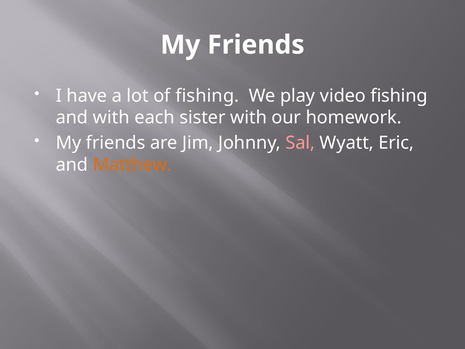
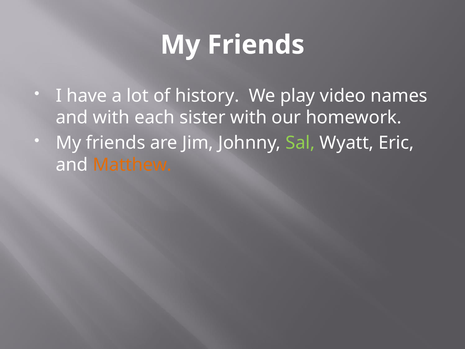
of fishing: fishing -> history (207, 96)
video fishing: fishing -> names (399, 96)
Sal colour: pink -> light green (300, 143)
